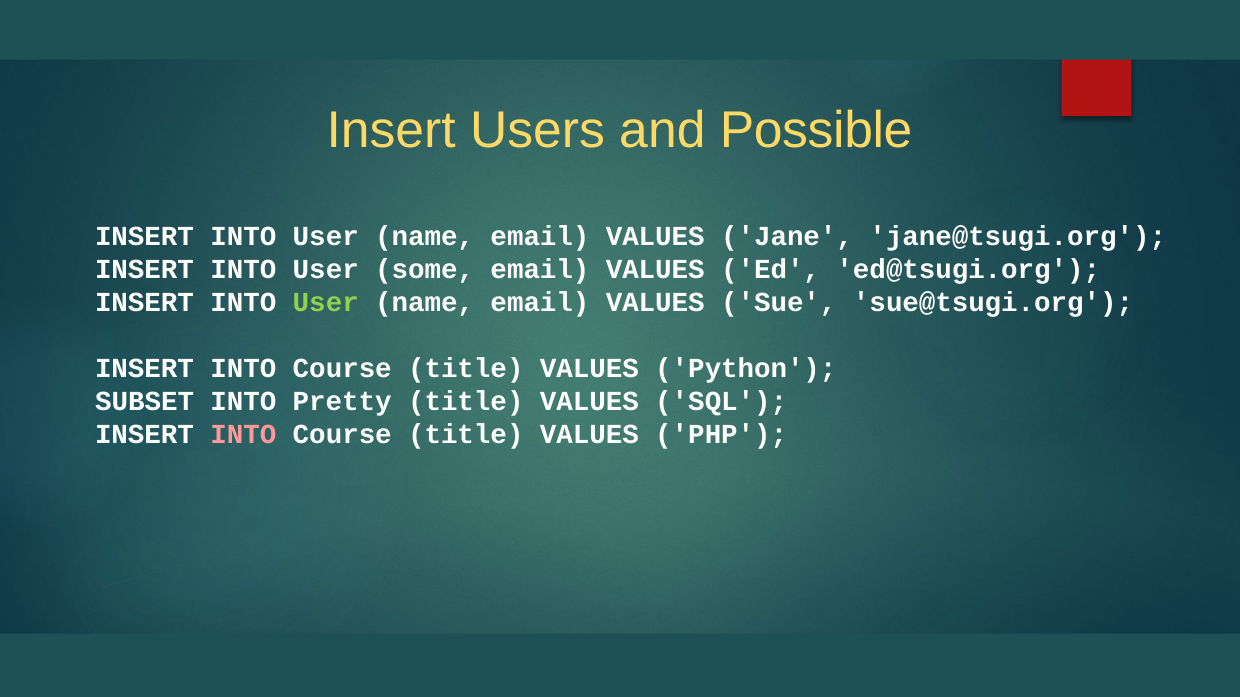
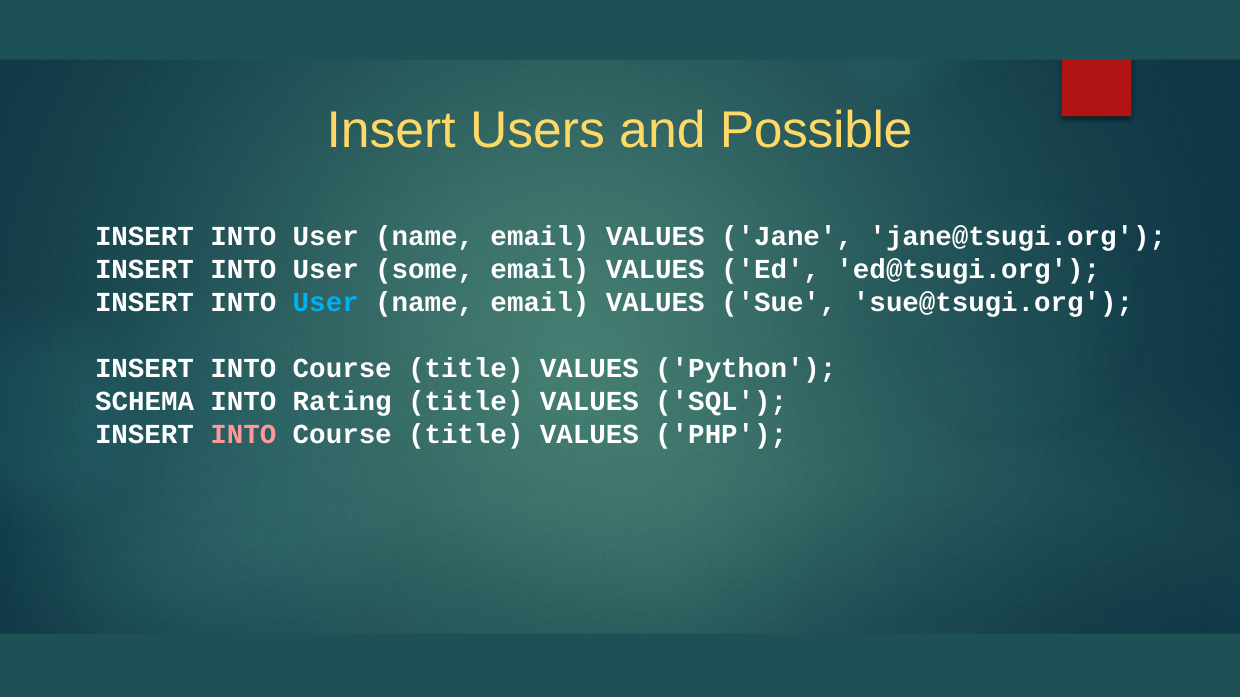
User colour: light green -> light blue (326, 303)
SUBSET: SUBSET -> SCHEMA (145, 402)
Pretty: Pretty -> Rating (342, 402)
